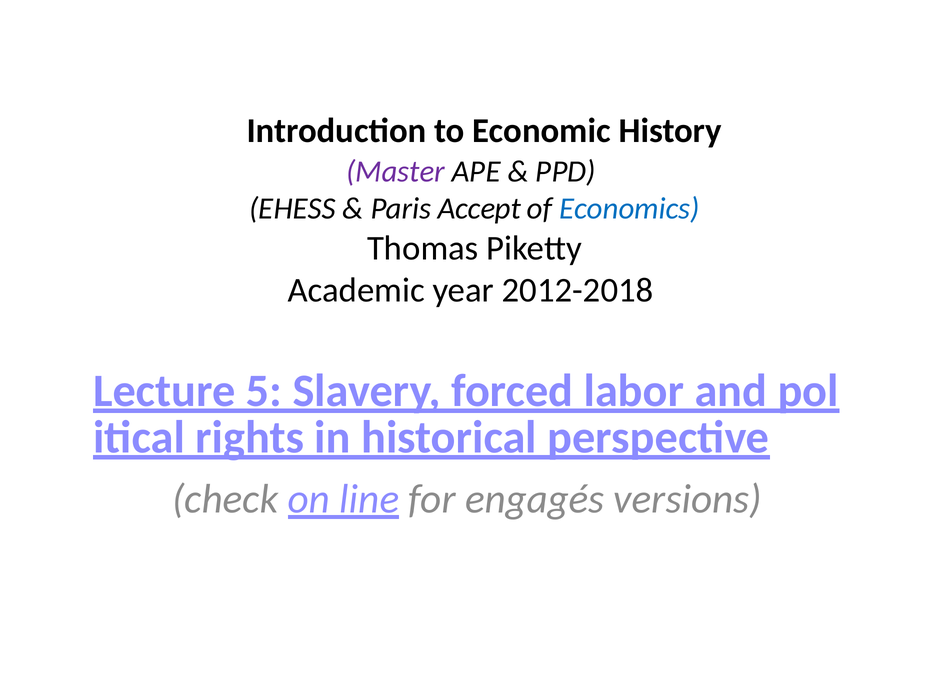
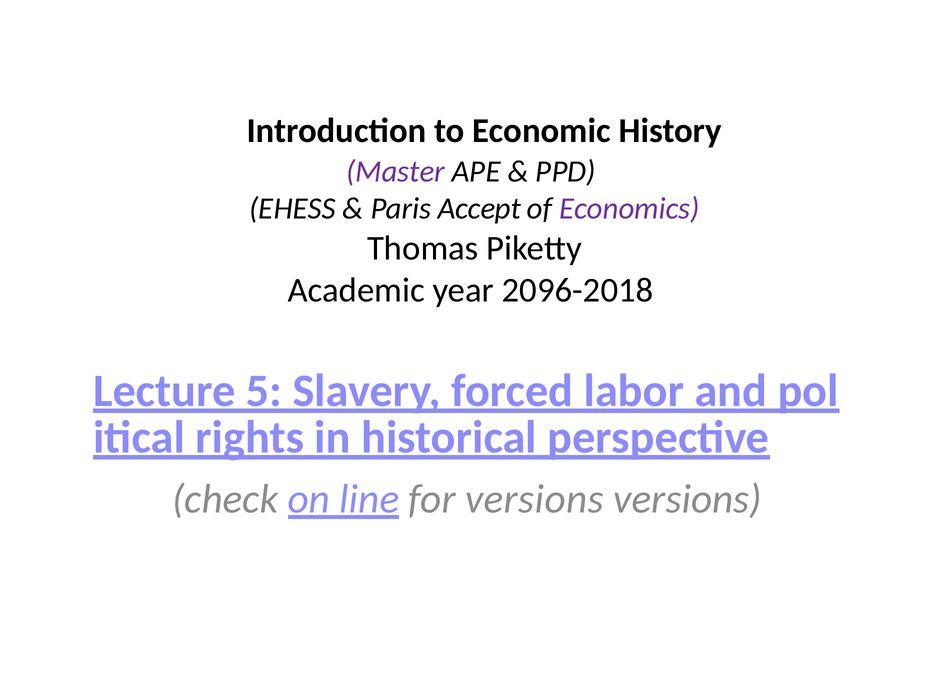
Economics colour: blue -> purple (629, 208)
2012-2018: 2012-2018 -> 2096-2018 (578, 290)
for engagés: engagés -> versions (534, 499)
